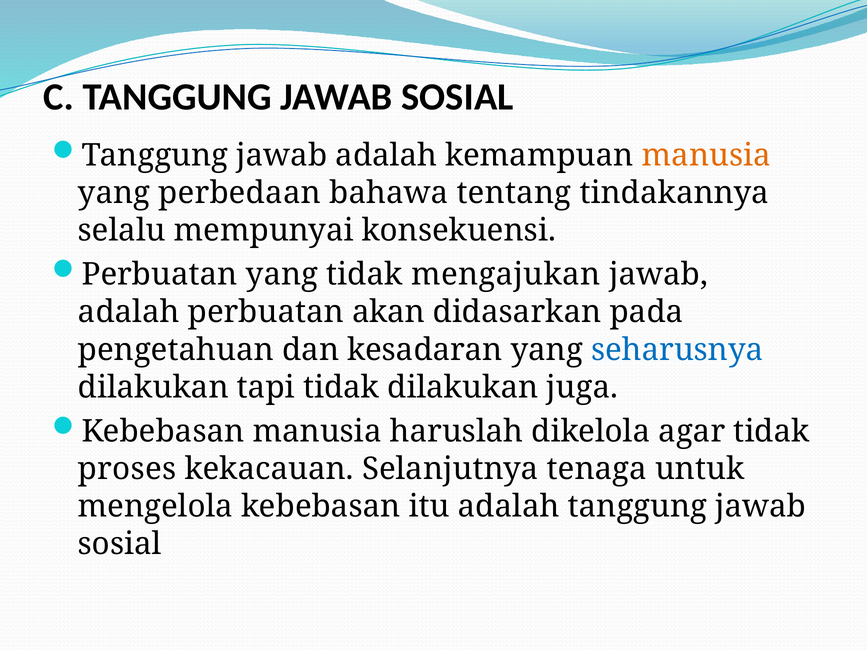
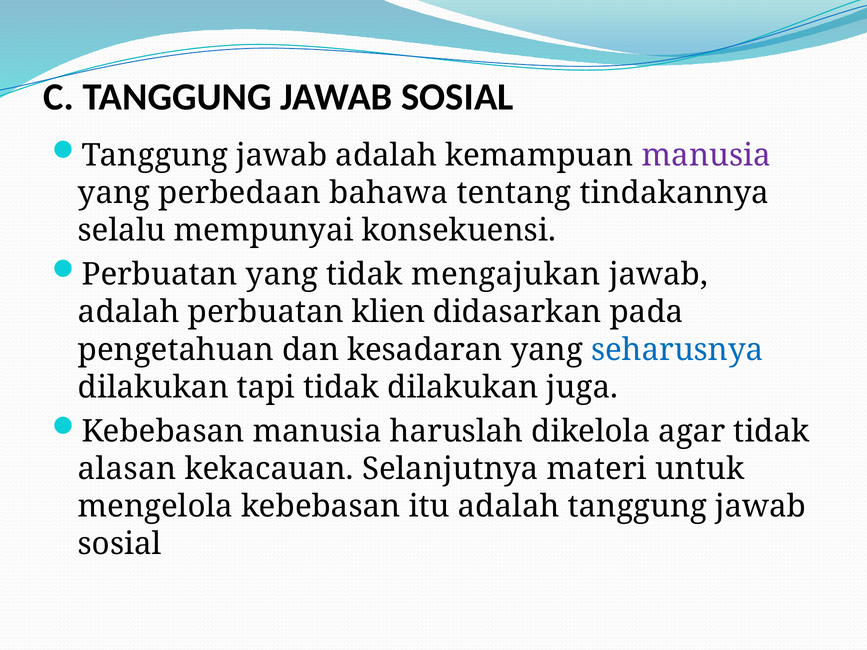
manusia colour: orange -> purple (706, 155)
akan: akan -> klien (389, 312)
proses: proses -> alasan (127, 469)
tenaga: tenaga -> materi (597, 469)
